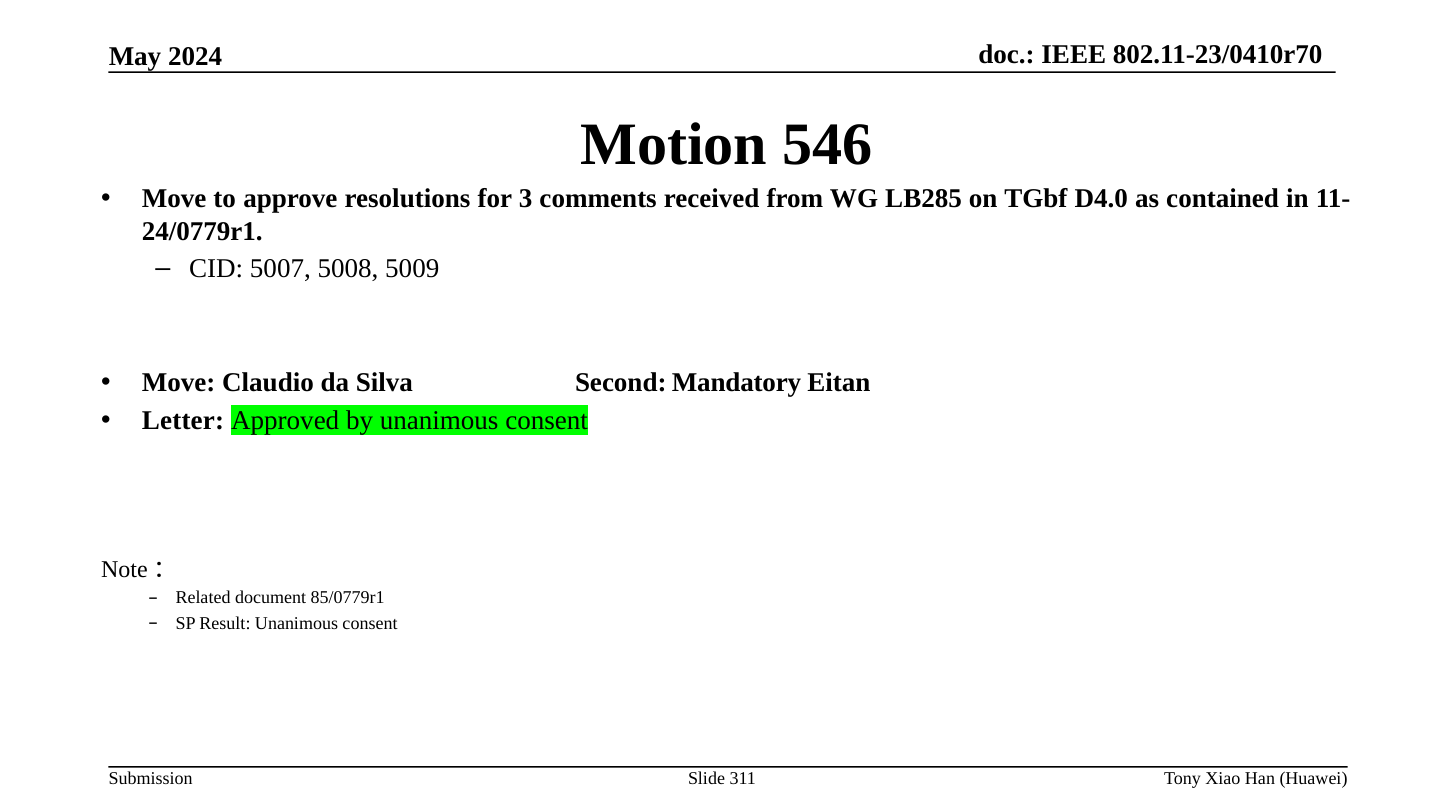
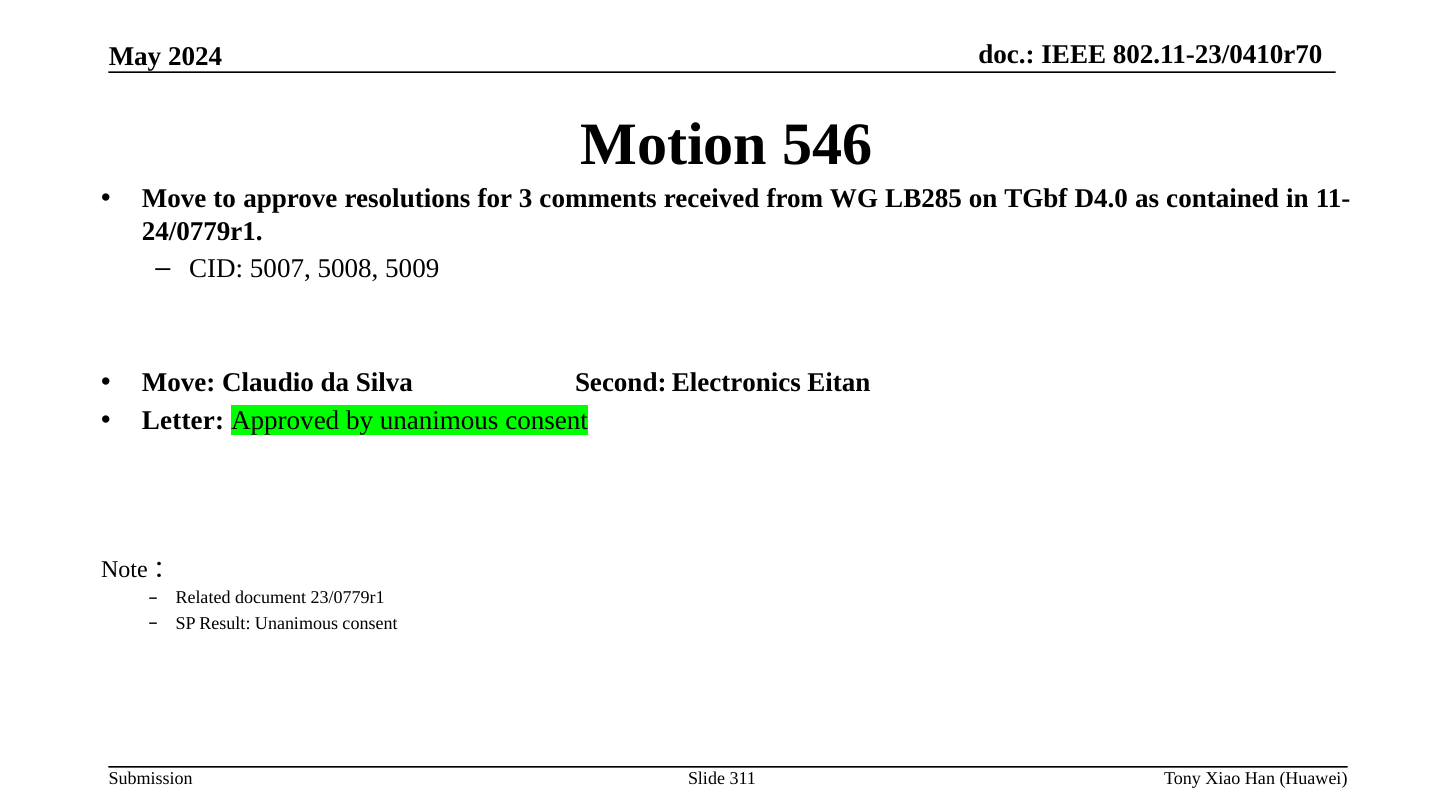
Mandatory: Mandatory -> Electronics (736, 383)
85/0779r1: 85/0779r1 -> 23/0779r1 (348, 598)
